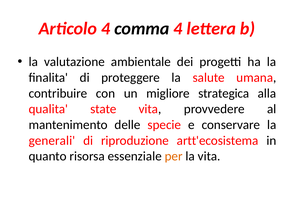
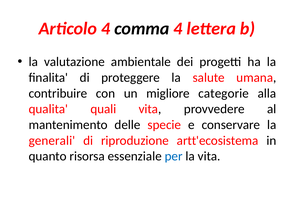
strategica: strategica -> categorie (224, 93)
state: state -> quali (103, 109)
per colour: orange -> blue (174, 156)
